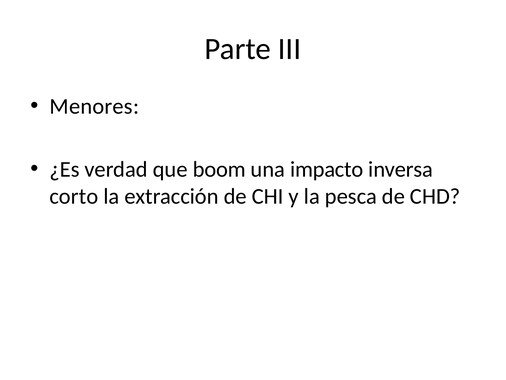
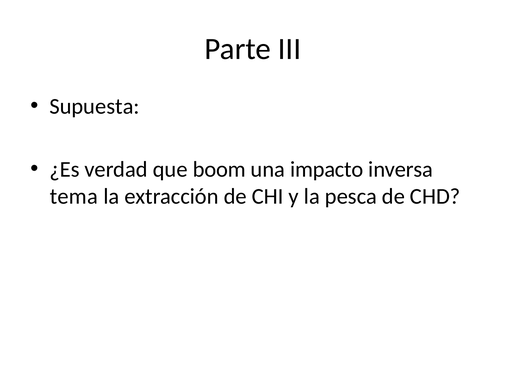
Menores: Menores -> Supuesta (94, 106)
corto: corto -> tema (74, 196)
